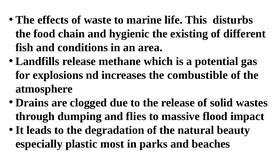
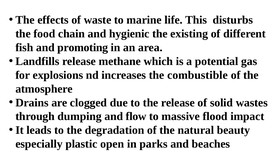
conditions: conditions -> promoting (83, 48)
flies: flies -> flow (136, 117)
most: most -> open (112, 144)
